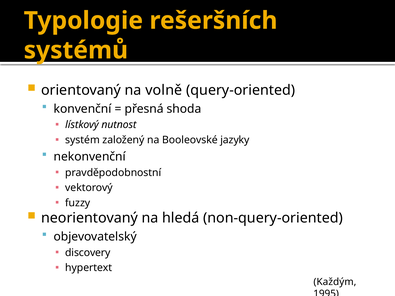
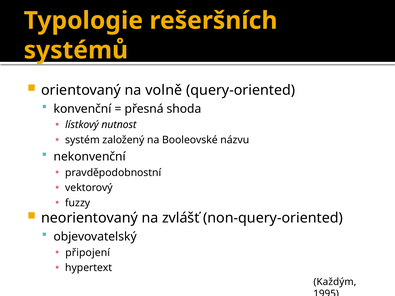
jazyky: jazyky -> názvu (235, 140)
hledá: hledá -> zvlášť (181, 218)
discovery: discovery -> připojení (88, 253)
